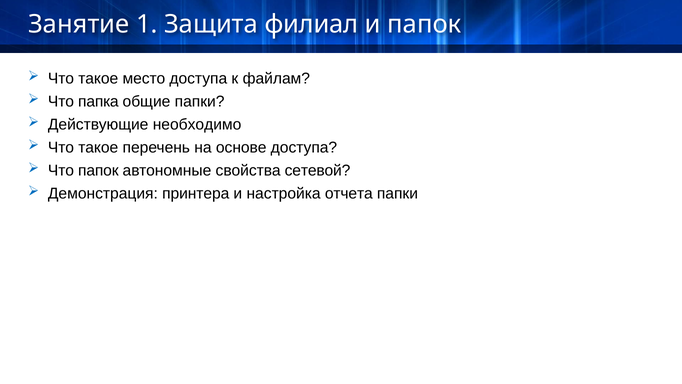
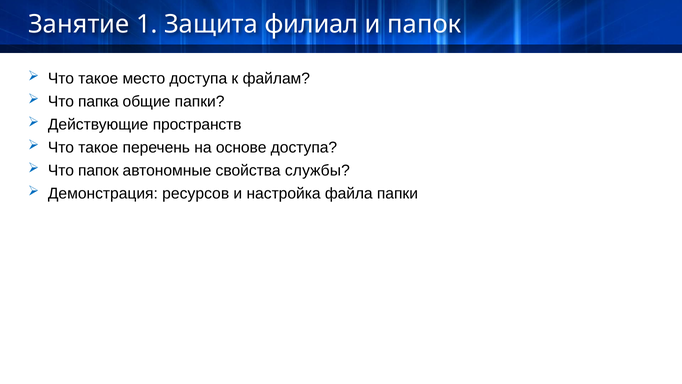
необходимо: необходимо -> пространств (197, 124)
сетевой: сетевой -> службы (317, 170)
принтера: принтера -> ресурсов (196, 194)
отчета: отчета -> файла (349, 194)
